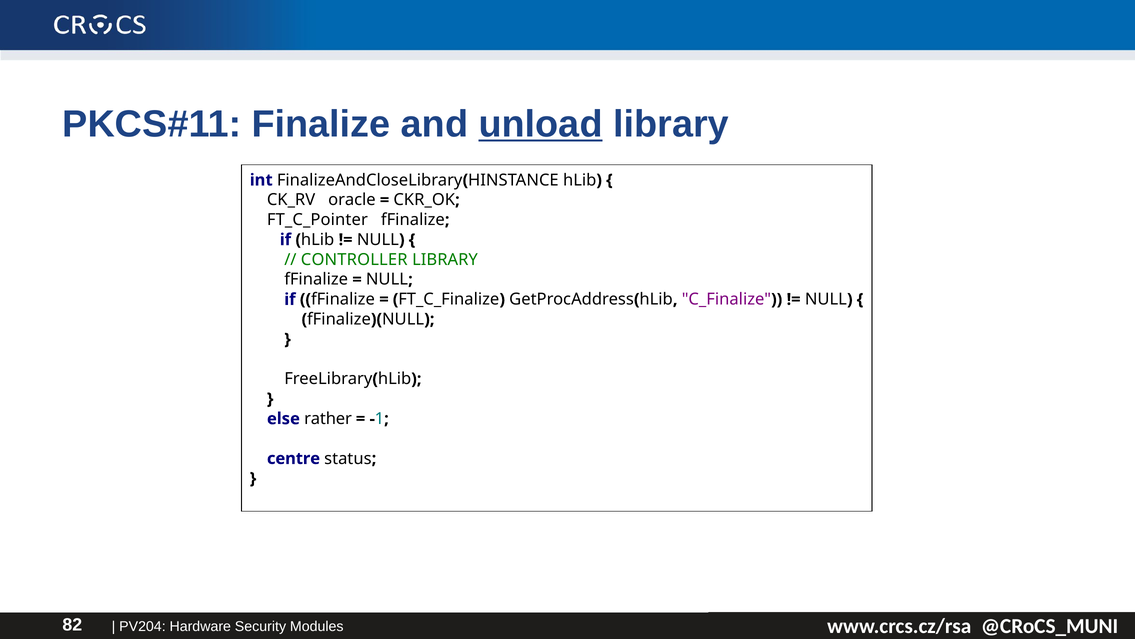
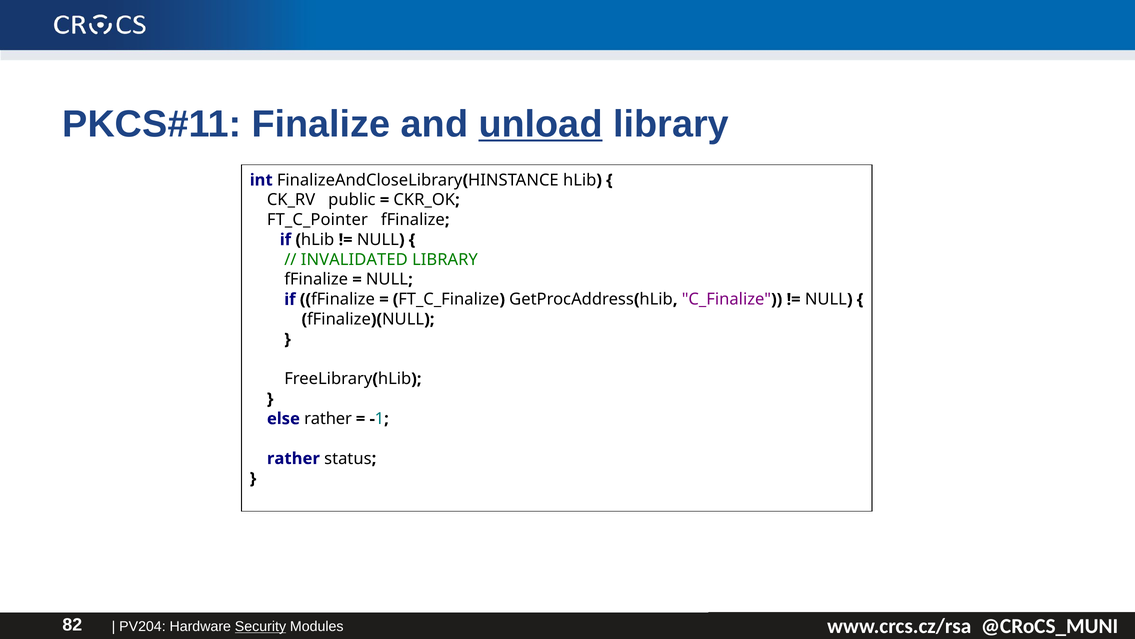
oracle: oracle -> public (352, 200)
CONTROLLER: CONTROLLER -> INVALIDATED (354, 259)
centre: centre -> rather (293, 458)
Security underline: none -> present (260, 626)
